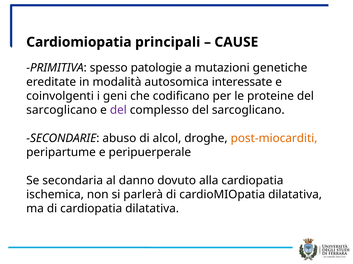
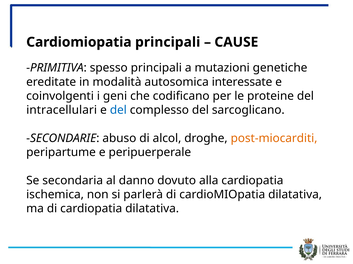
spesso patologie: patologie -> principali (156, 68)
sarcoglicano: sarcoglicano -> intracellulari (62, 110)
del colour: purple -> blue (118, 110)
